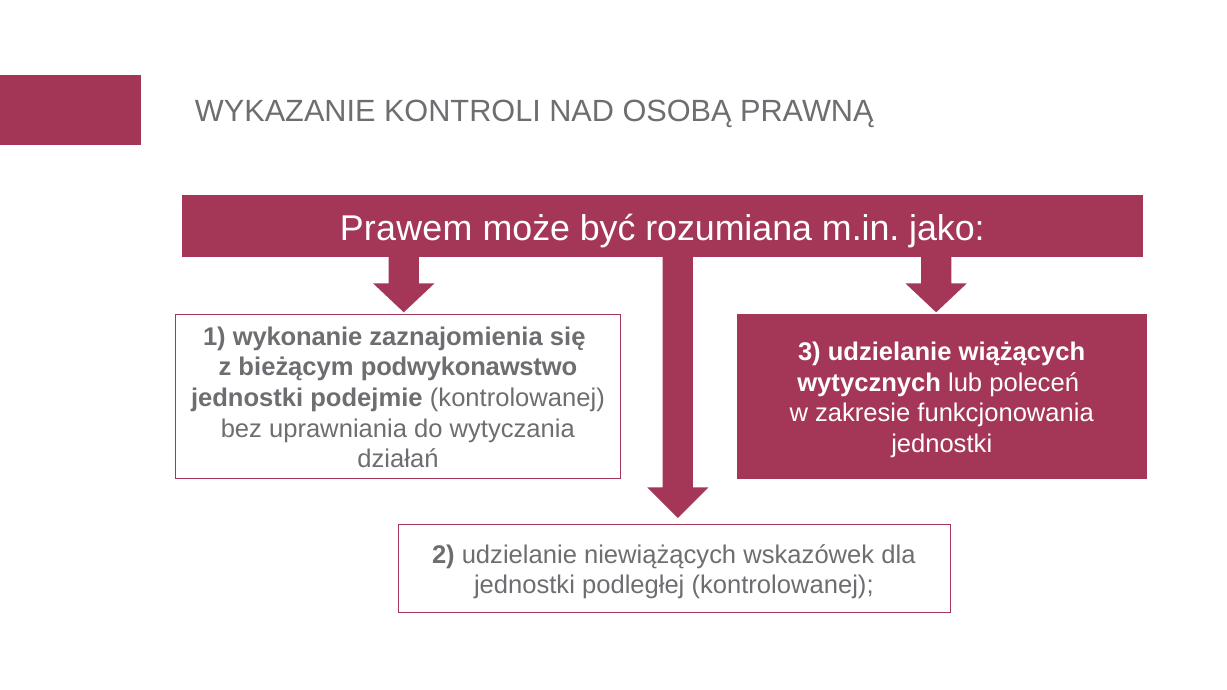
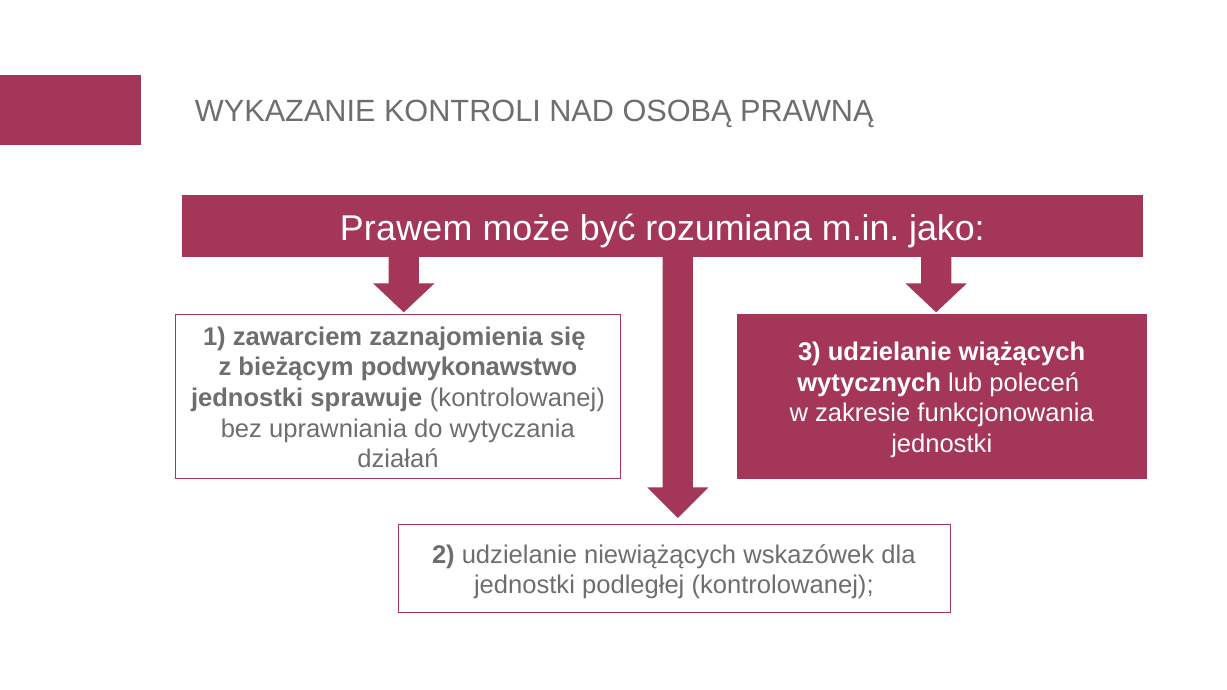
wykonanie: wykonanie -> zawarciem (298, 337)
podejmie: podejmie -> sprawuje (366, 398)
